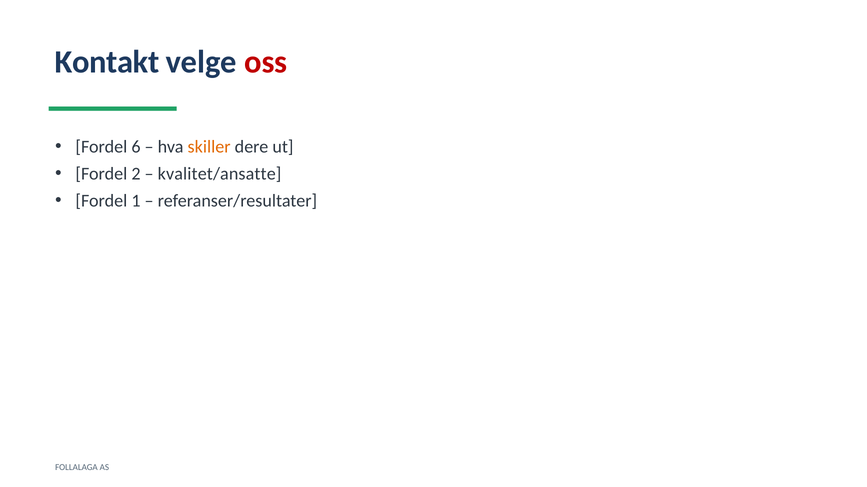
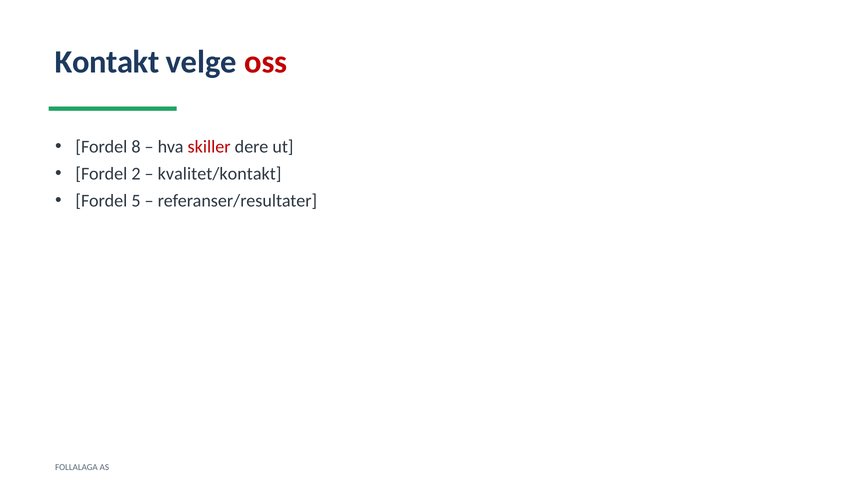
6: 6 -> 8 (136, 147)
skiller colour: orange -> red (209, 147)
kvalitet/ansatte: kvalitet/ansatte -> kvalitet/kontakt (220, 174)
1: 1 -> 5 (136, 201)
